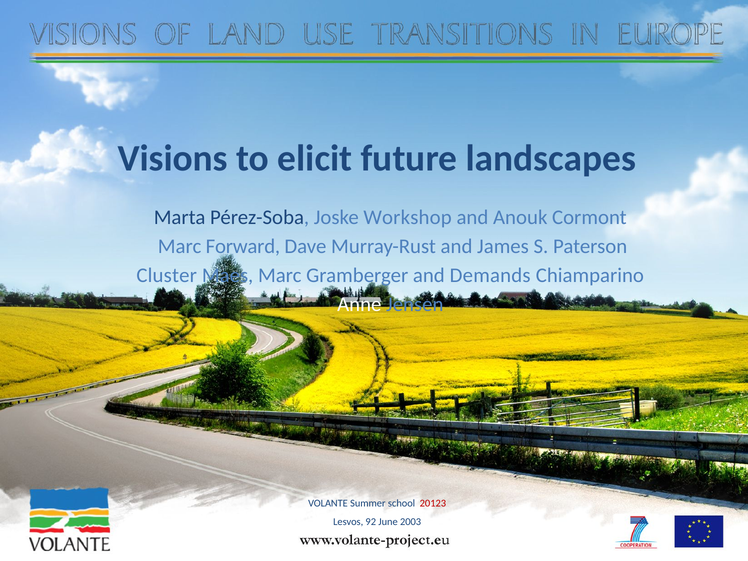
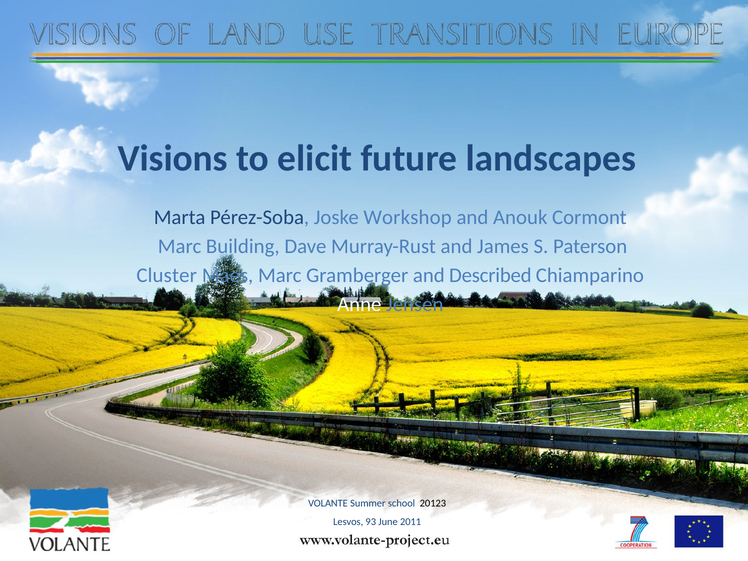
Forward: Forward -> Building (243, 246)
Demands: Demands -> Described (490, 275)
20123 colour: red -> black (433, 503)
92: 92 -> 93 (371, 522)
2003: 2003 -> 2011 (411, 522)
